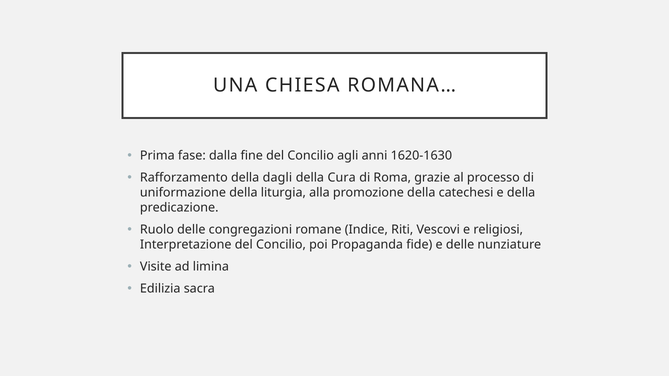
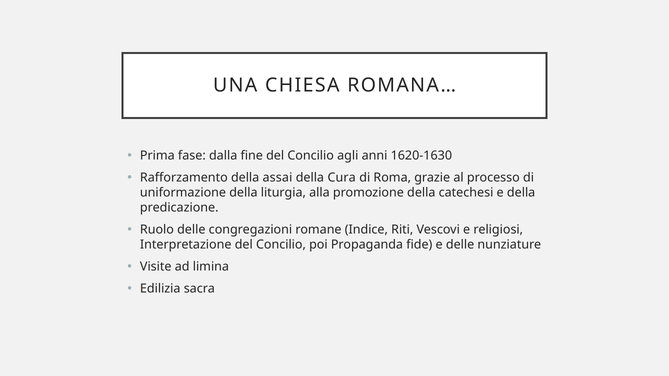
dagli: dagli -> assai (277, 178)
